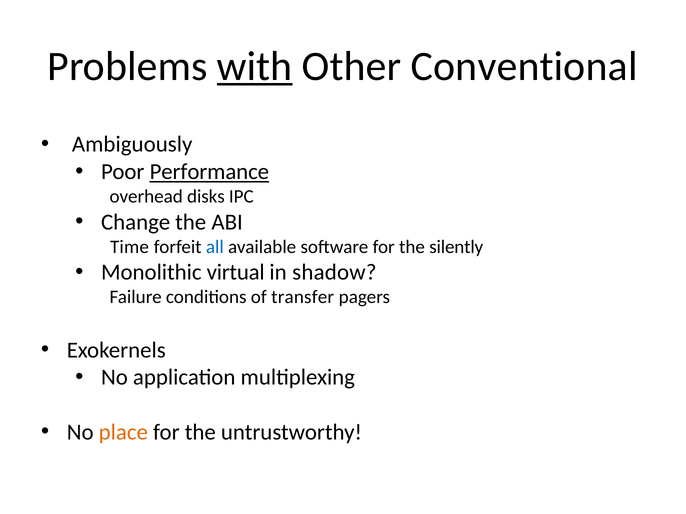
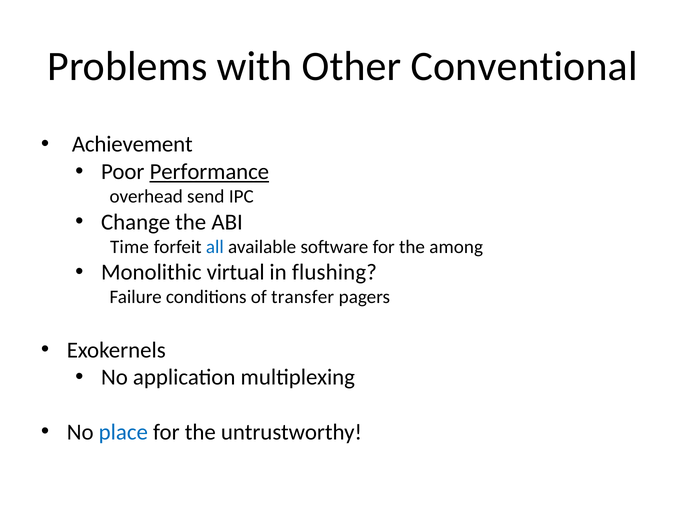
with underline: present -> none (255, 66)
Ambiguously: Ambiguously -> Achievement (132, 144)
disks: disks -> send (206, 197)
silently: silently -> among (456, 247)
shadow: shadow -> flushing (334, 273)
place colour: orange -> blue (123, 433)
